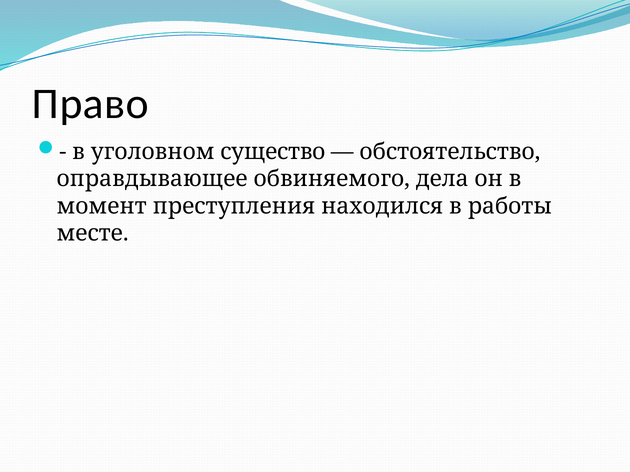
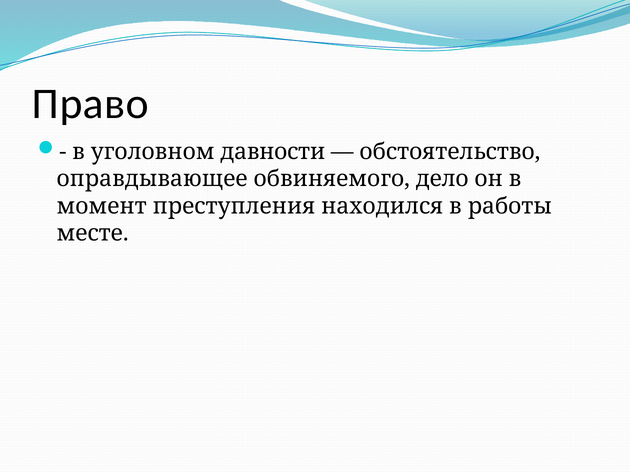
существо: существо -> давности (273, 152)
дела: дела -> дело (442, 179)
